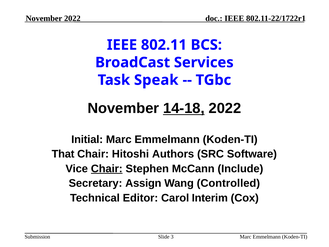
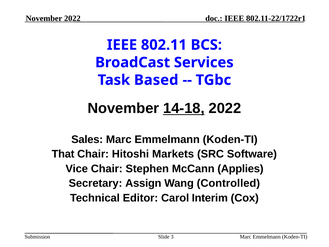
Speak: Speak -> Based (156, 80)
Initial: Initial -> Sales (87, 139)
Authors: Authors -> Markets (173, 154)
Chair underline: present -> none (107, 169)
Include: Include -> Applies (240, 169)
